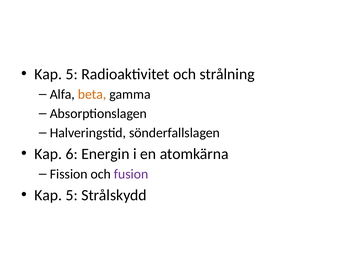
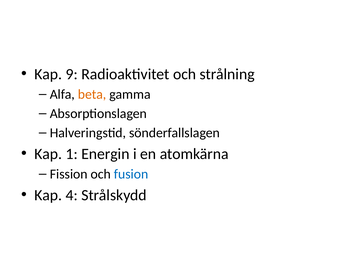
5: 5 -> 9 (72, 74)
6: 6 -> 1 (72, 154)
fusion colour: purple -> blue (131, 174)
5: 5 -> 4 (72, 195)
